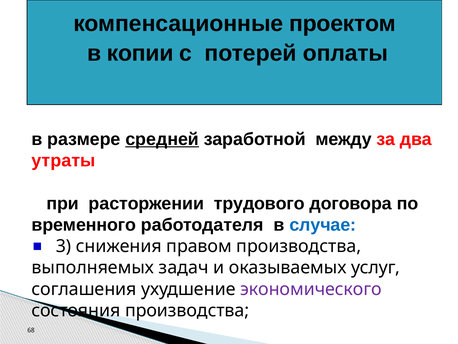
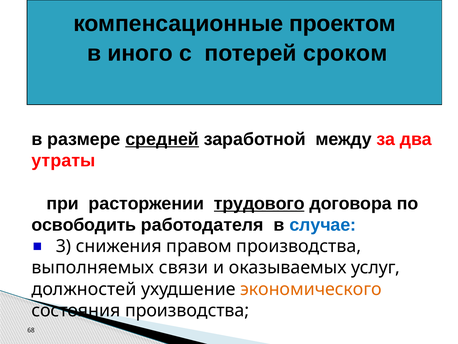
копии: копии -> иного (140, 53)
оплаты: оплаты -> сроком (345, 53)
трудового underline: none -> present (259, 203)
временного: временного -> освободить (84, 225)
задач: задач -> связи (184, 267)
соглашения: соглашения -> должностей (84, 289)
экономического colour: purple -> orange (311, 289)
